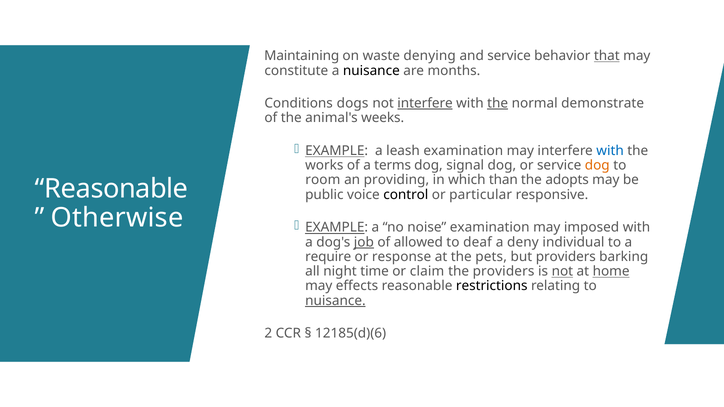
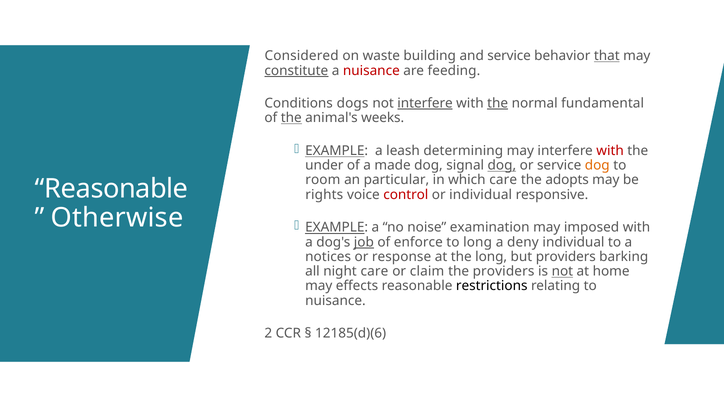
Maintaining: Maintaining -> Considered (302, 56)
denying: denying -> building (430, 56)
constitute underline: none -> present (296, 71)
nuisance colour: black -> red (371, 71)
months: months -> feeding (454, 71)
demonstrate: demonstrate -> fundamental (603, 103)
the underline: none -> present (291, 118)
leash examination: examination -> determining (463, 151)
with colour: blue -> red (610, 151)
works: works -> under (324, 165)
terms: terms -> made (393, 165)
dog underline: none -> present (502, 165)
providing: providing -> particular (396, 180)
which than: than -> care (503, 180)
public: public -> rights (324, 195)
control colour: black -> red (406, 195)
or particular: particular -> individual (481, 195)
allowed: allowed -> enforce (418, 242)
to deaf: deaf -> long (478, 242)
require: require -> notices (328, 257)
the pets: pets -> long (491, 257)
night time: time -> care (374, 272)
home underline: present -> none (611, 272)
nuisance underline: present -> none (335, 301)
